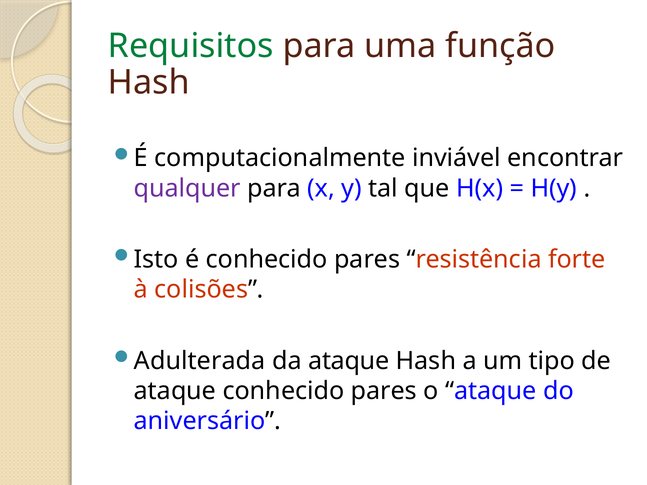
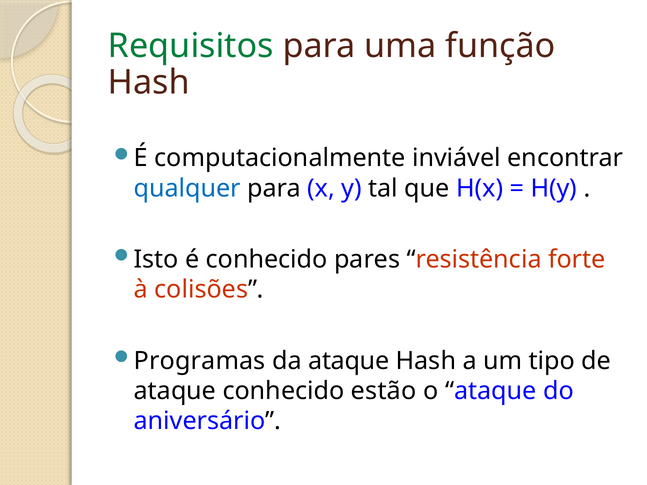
qualquer colour: purple -> blue (187, 188)
Adulterada: Adulterada -> Programas (200, 361)
ataque conhecido pares: pares -> estão (384, 391)
